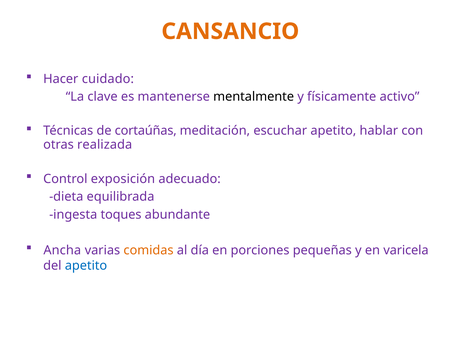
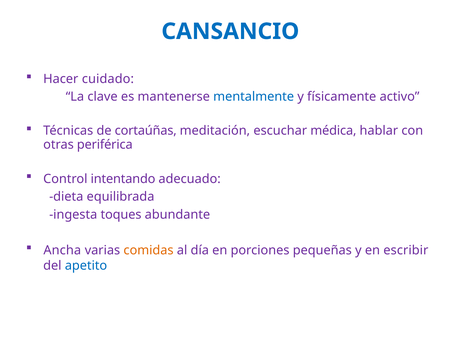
CANSANCIO colour: orange -> blue (230, 31)
mentalmente colour: black -> blue (254, 97)
escuchar apetito: apetito -> médica (333, 131)
realizada: realizada -> periférica (105, 144)
exposición: exposición -> intentando (123, 179)
varicela: varicela -> escribir (406, 250)
